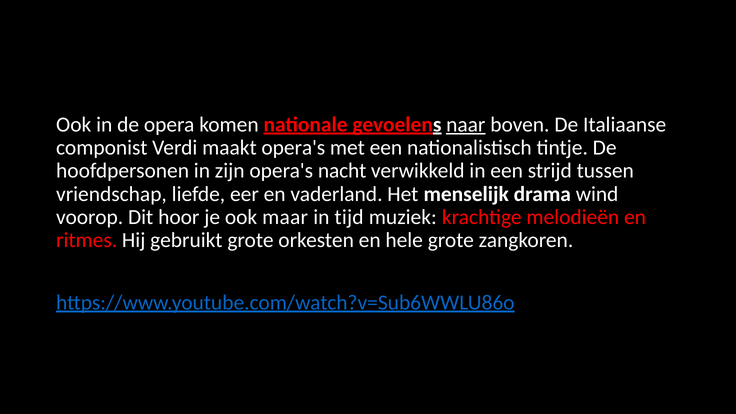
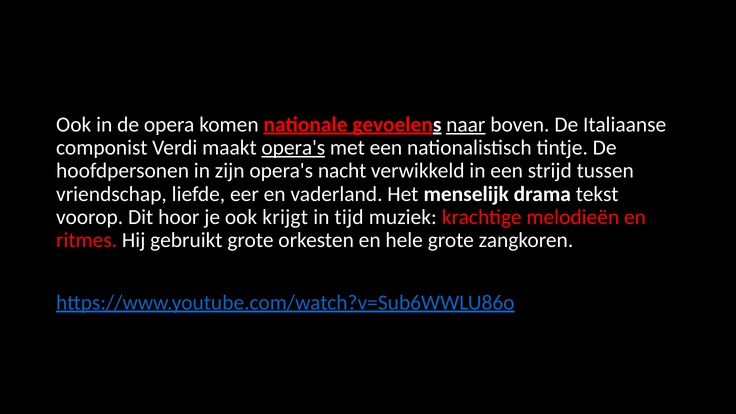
opera's underline: none -> present (293, 148)
wind: wind -> tekst (597, 194)
maar: maar -> krijgt (285, 217)
